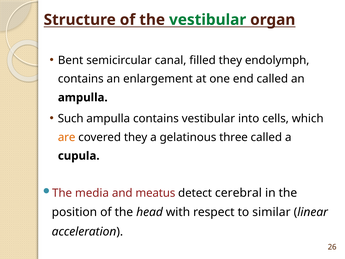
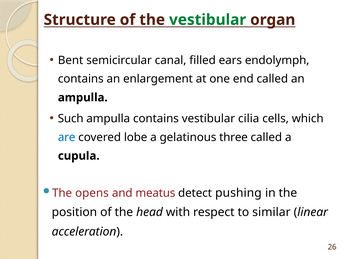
filled they: they -> ears (230, 60)
into: into -> cilia (249, 118)
are colour: orange -> blue (67, 137)
covered they: they -> lobe (136, 137)
media: media -> opens (92, 193)
cerebral: cerebral -> pushing (238, 193)
